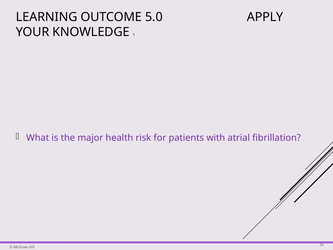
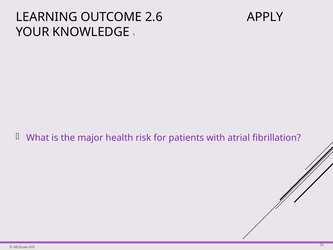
5.0: 5.0 -> 2.6 (154, 17)
